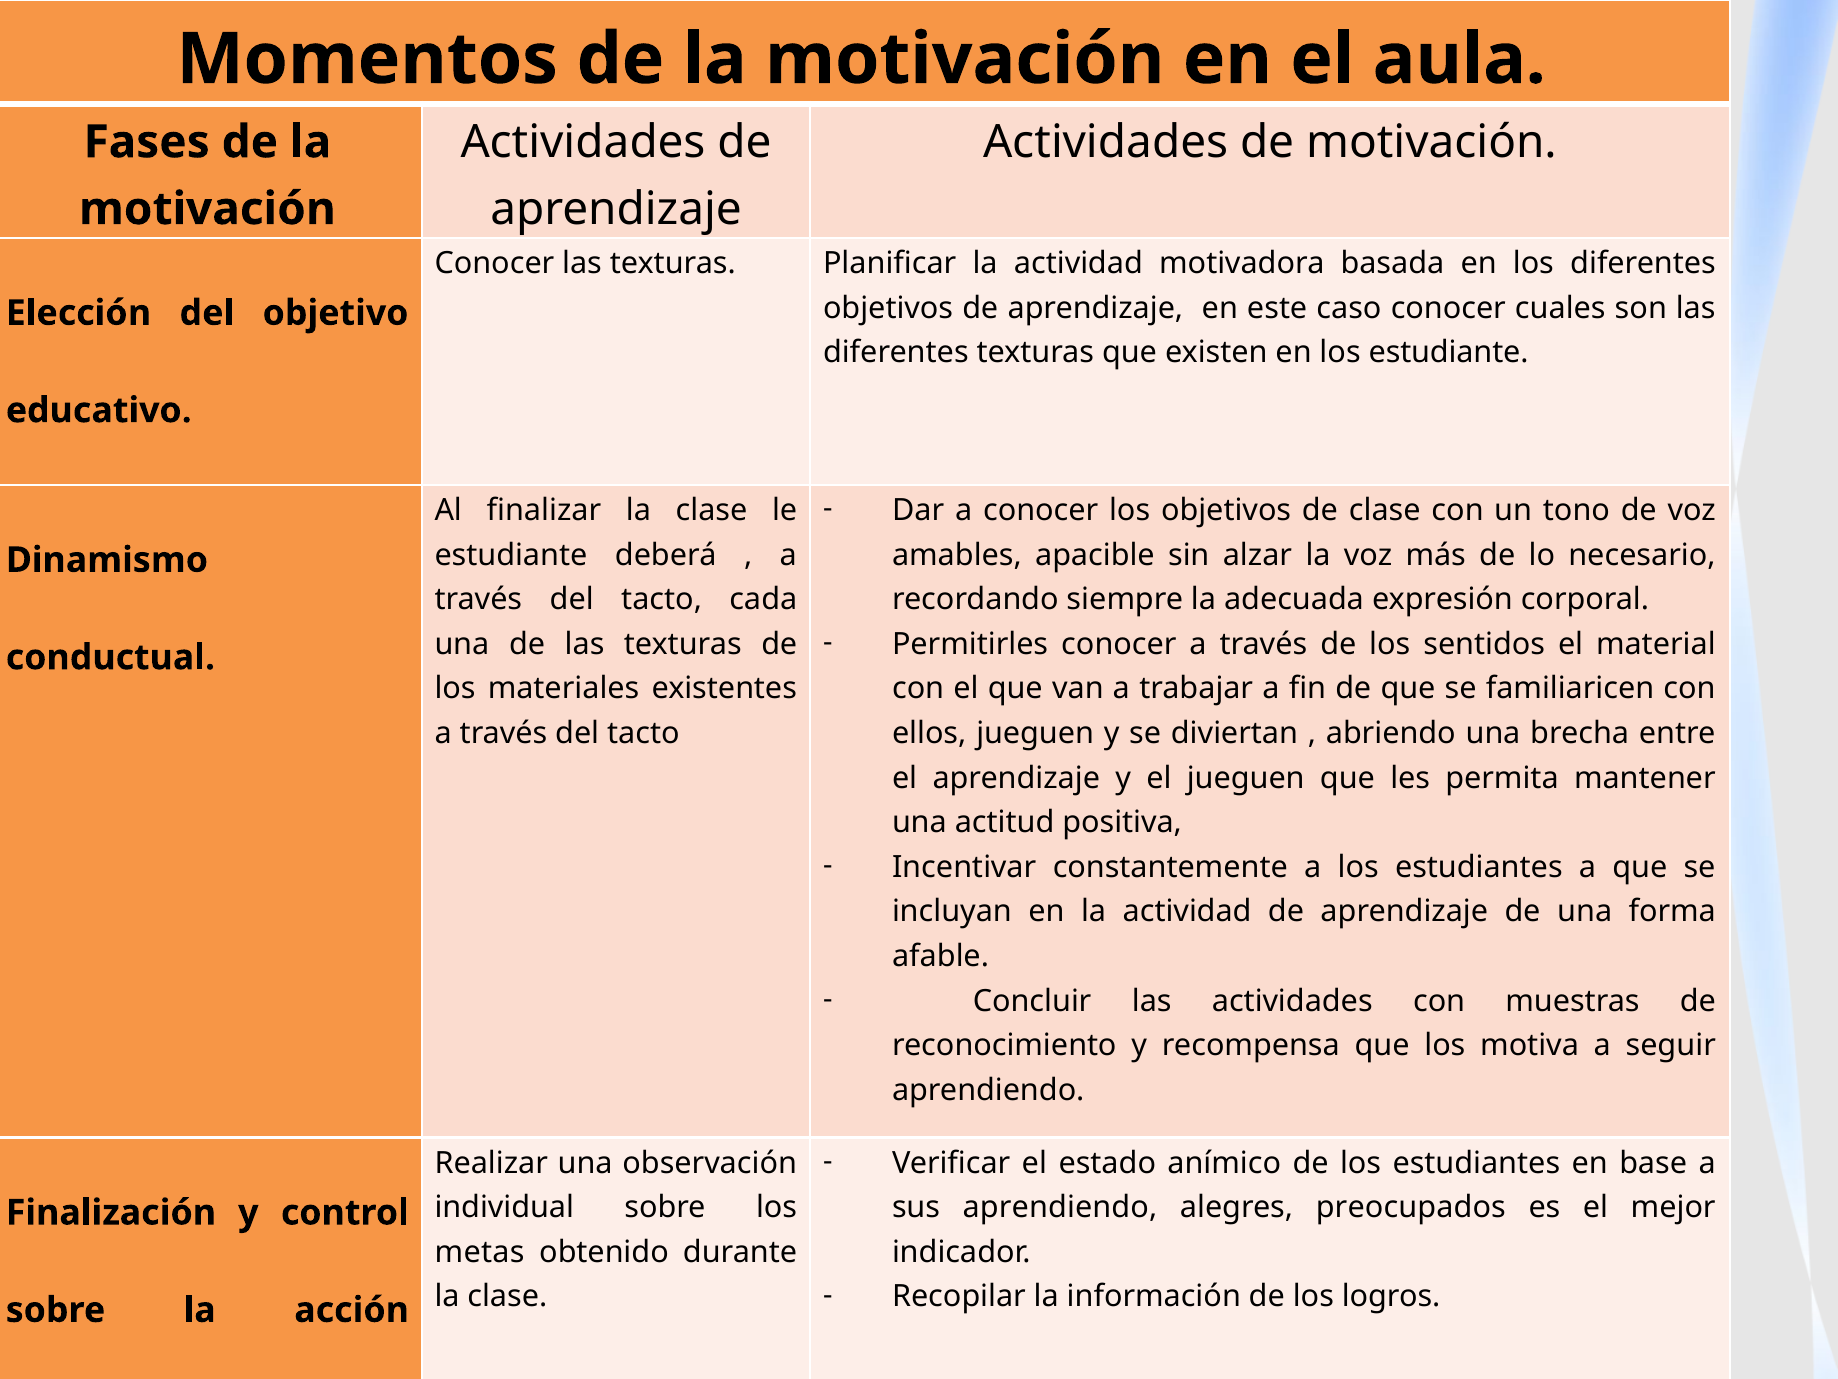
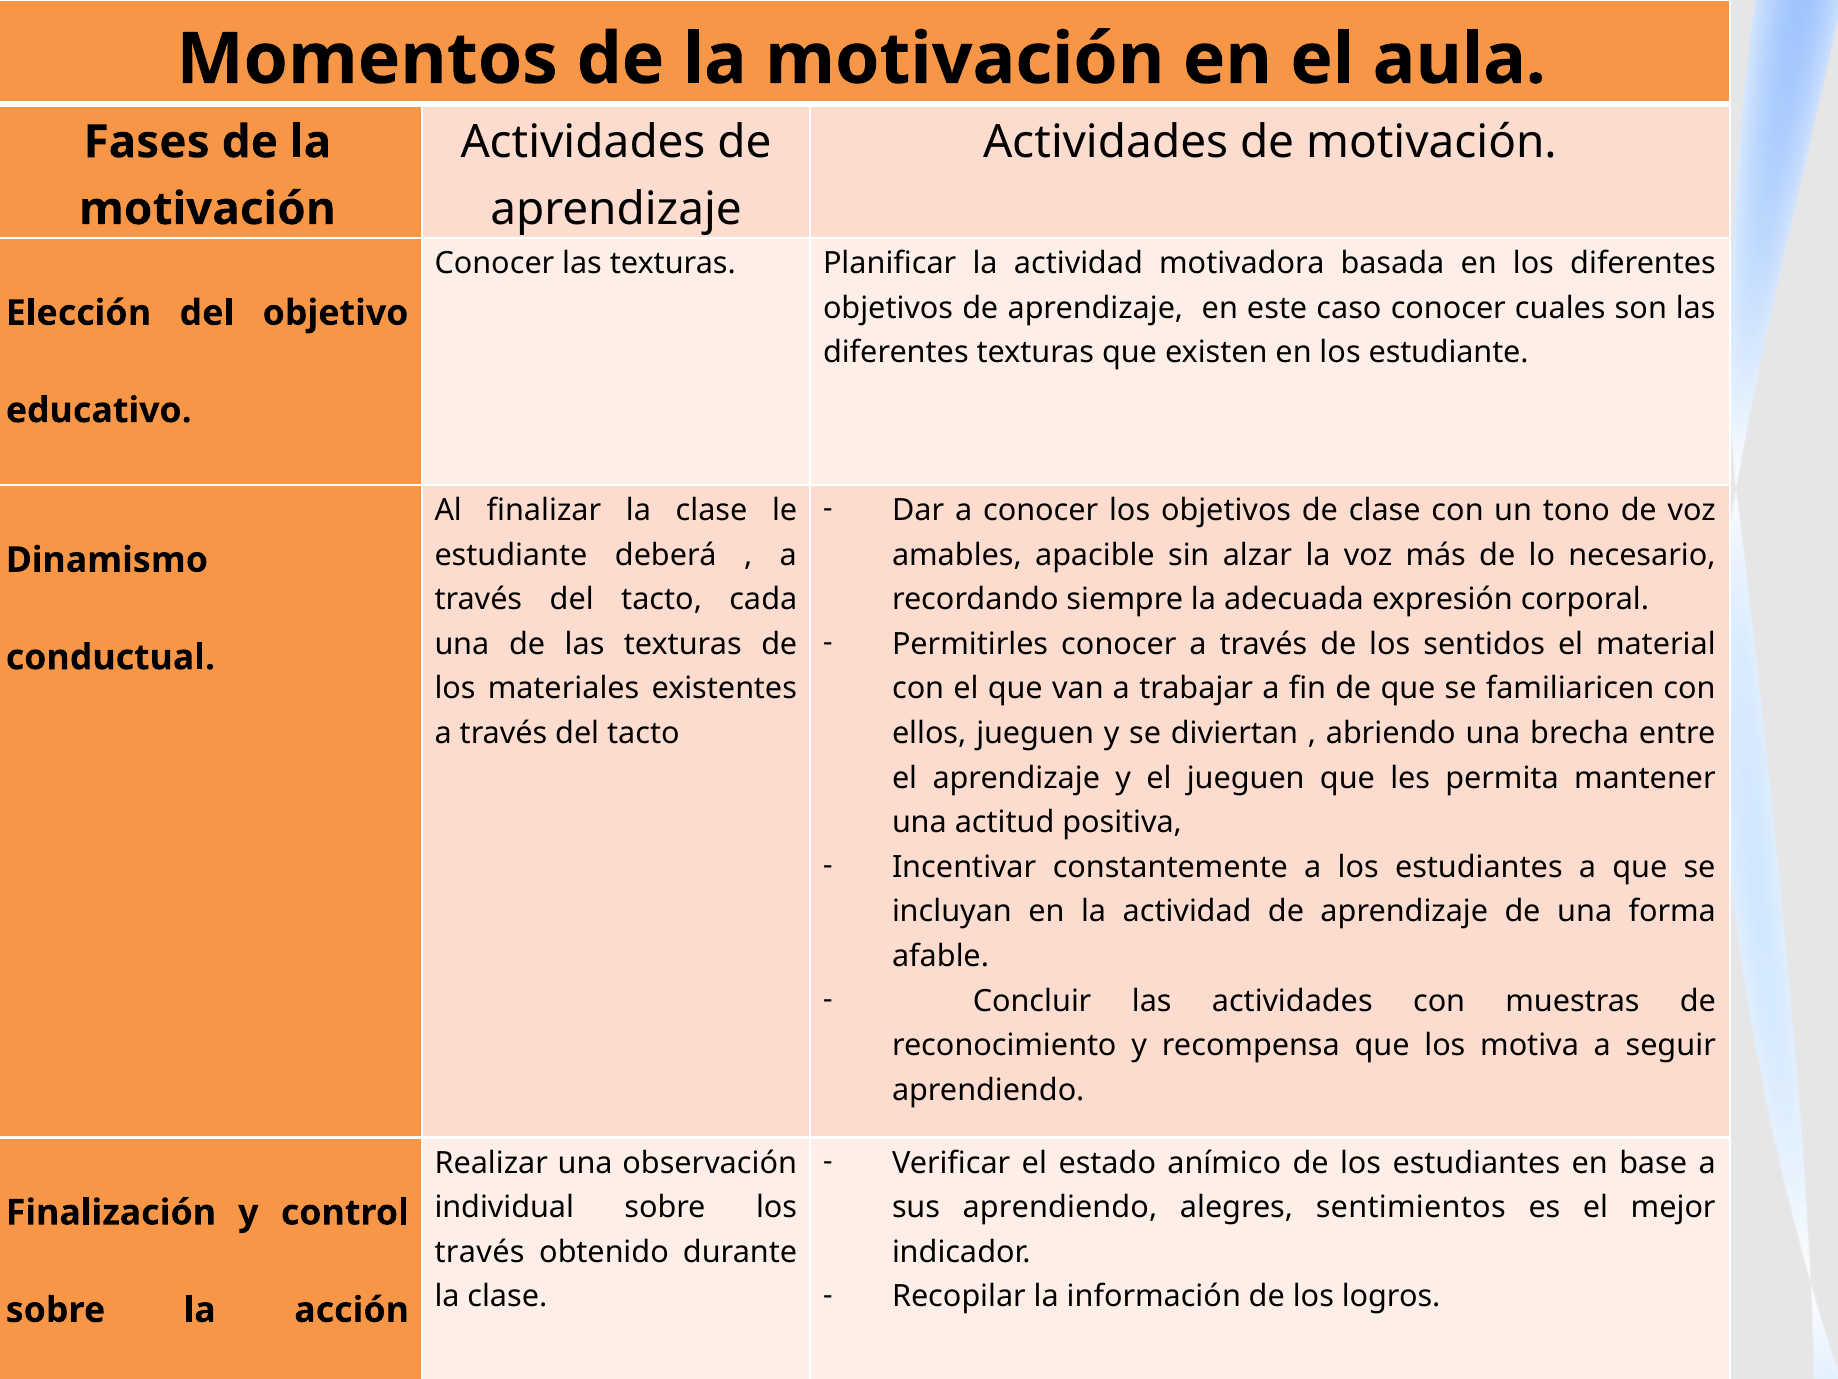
preocupados: preocupados -> sentimientos (1411, 1207)
metas: metas -> través (480, 1252)
